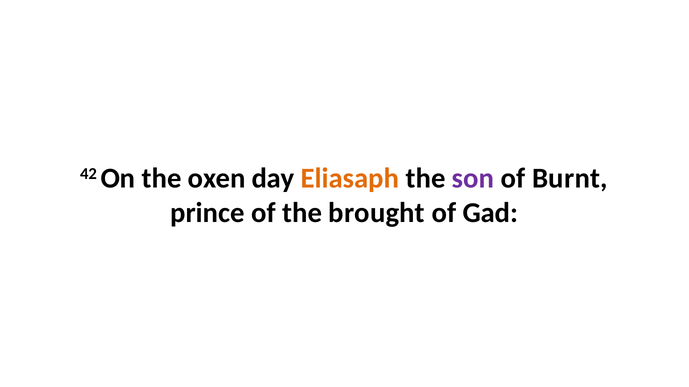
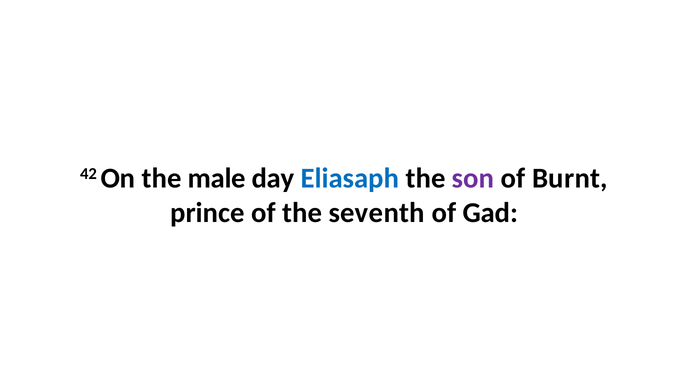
oxen: oxen -> male (217, 179)
Eliasaph colour: orange -> blue (350, 179)
brought: brought -> seventh (377, 213)
